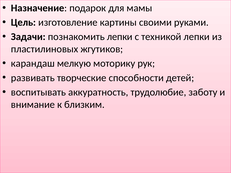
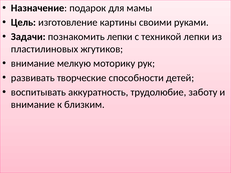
карандаш: карандаш -> внимание (33, 64)
